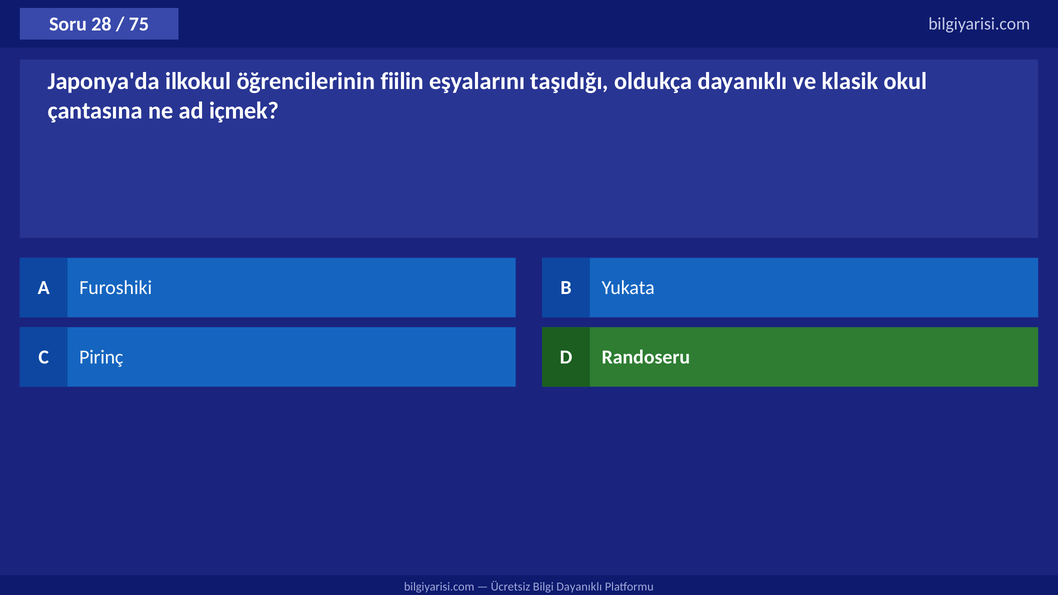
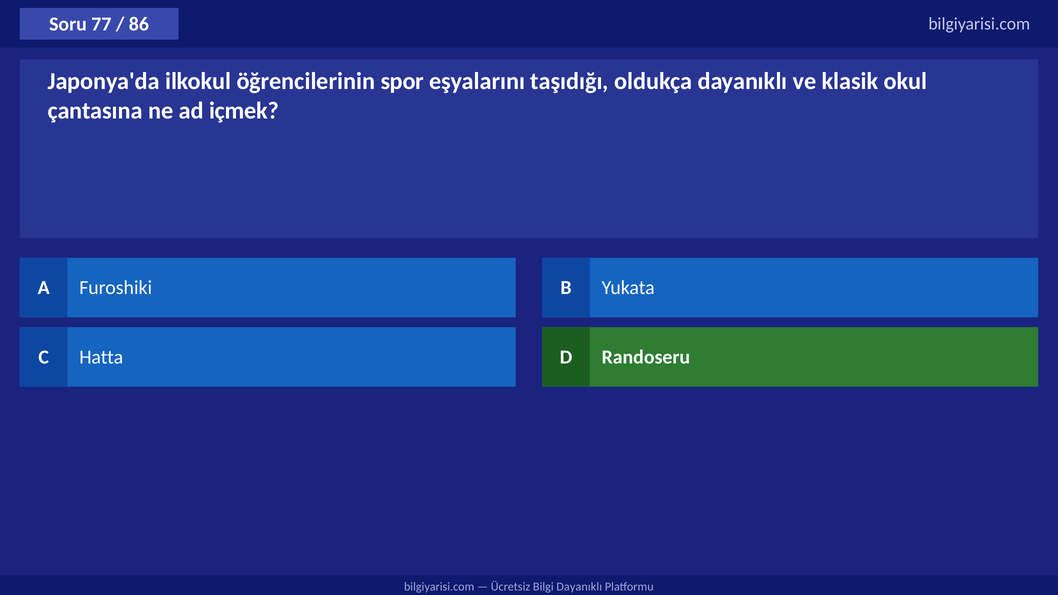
28: 28 -> 77 (101, 24)
75: 75 -> 86 (139, 24)
fiilin: fiilin -> spor (402, 81)
Pirinç: Pirinç -> Hatta (101, 357)
